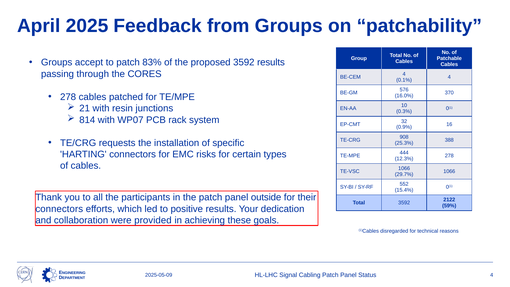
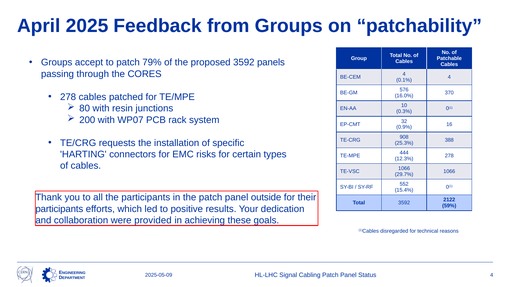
83%: 83% -> 79% (152, 62)
3592 results: results -> panels (271, 62)
21: 21 -> 80 (85, 108)
814: 814 -> 200 (87, 120)
connectors: connectors -> participants (59, 209)
